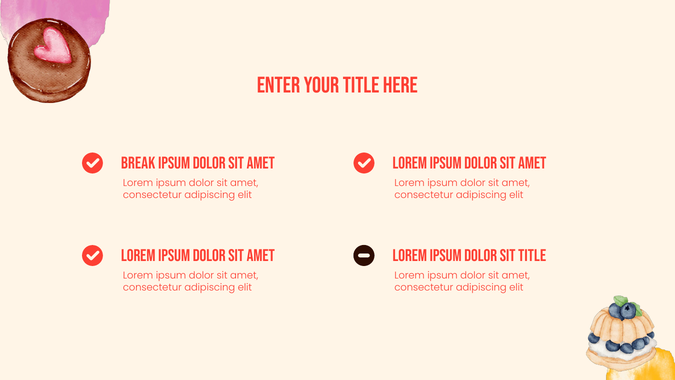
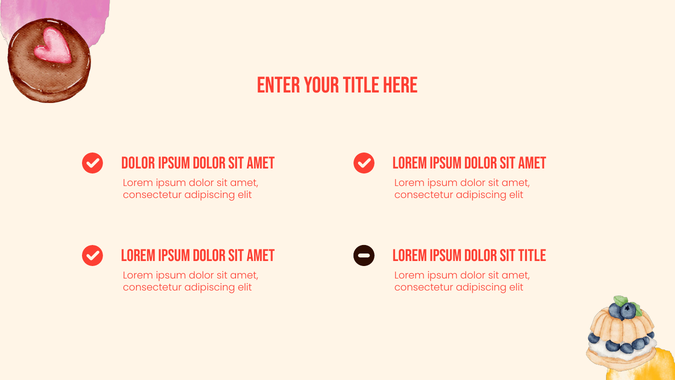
Break: Break -> Dolor (138, 163)
